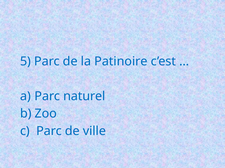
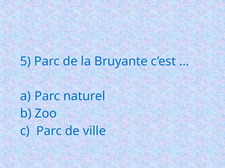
Patinoire: Patinoire -> Bruyante (121, 62)
